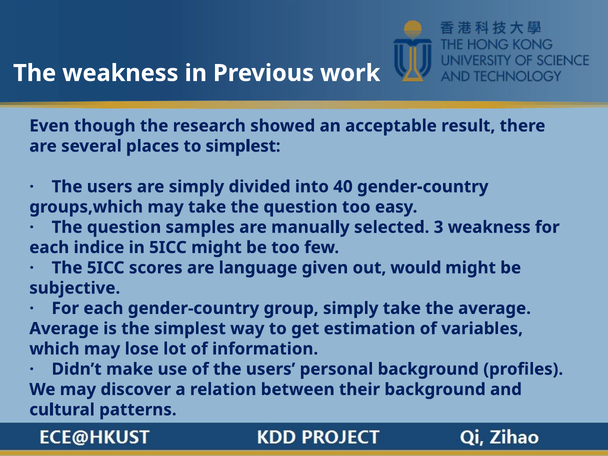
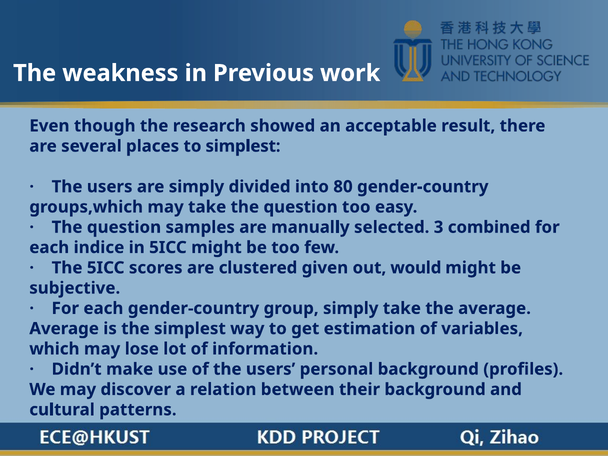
40: 40 -> 80 (343, 187)
3 weakness: weakness -> combined (489, 227)
language: language -> clustered (258, 268)
